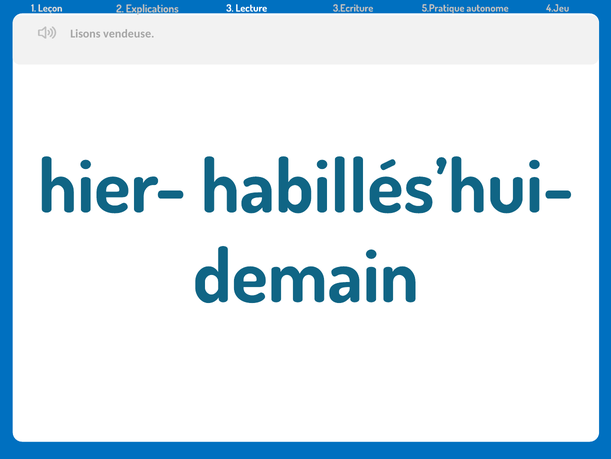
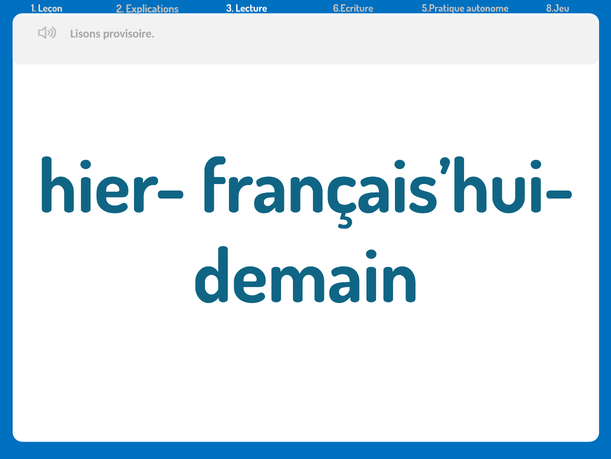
3.Ecriture: 3.Ecriture -> 6.Ecriture (353, 8)
4.Jeu: 4.Jeu -> 8.Jeu (558, 8)
vendeuse: vendeuse -> provisoire (129, 34)
habillés’hui-: habillés’hui- -> français’hui- (387, 188)
